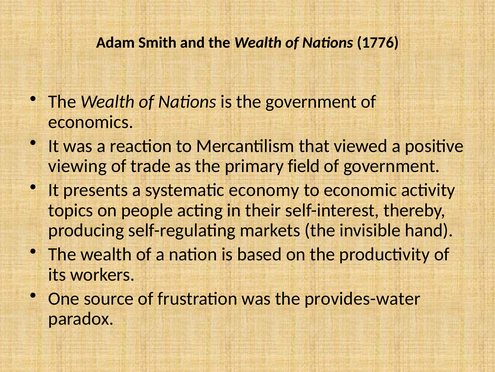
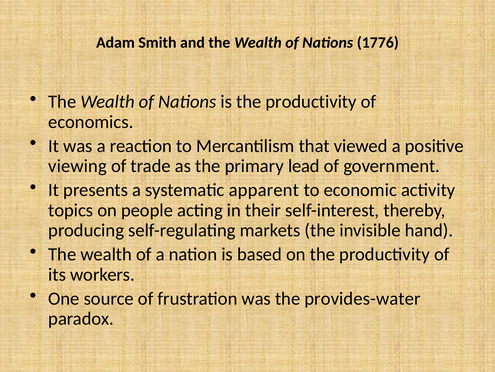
is the government: government -> productivity (311, 102)
field: field -> lead (304, 166)
economy: economy -> apparent (264, 190)
